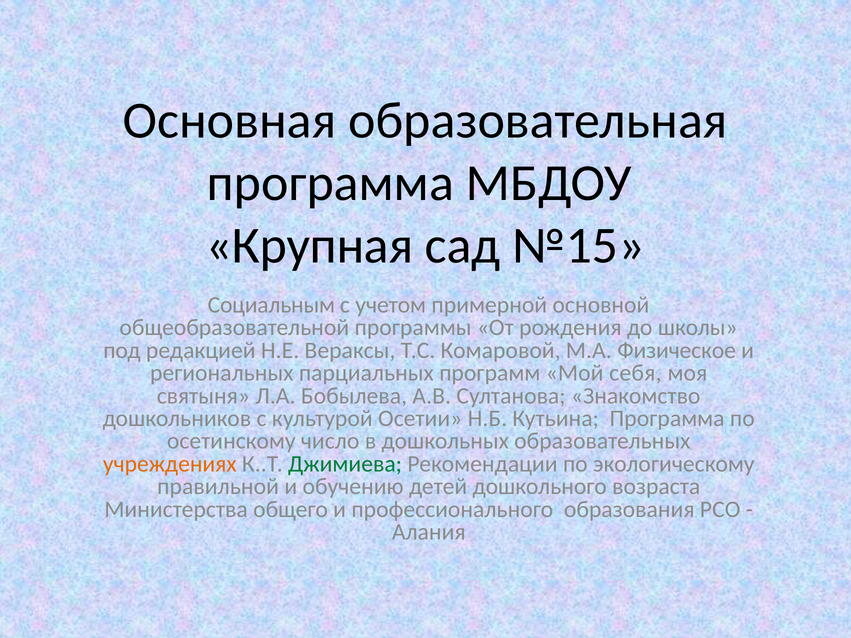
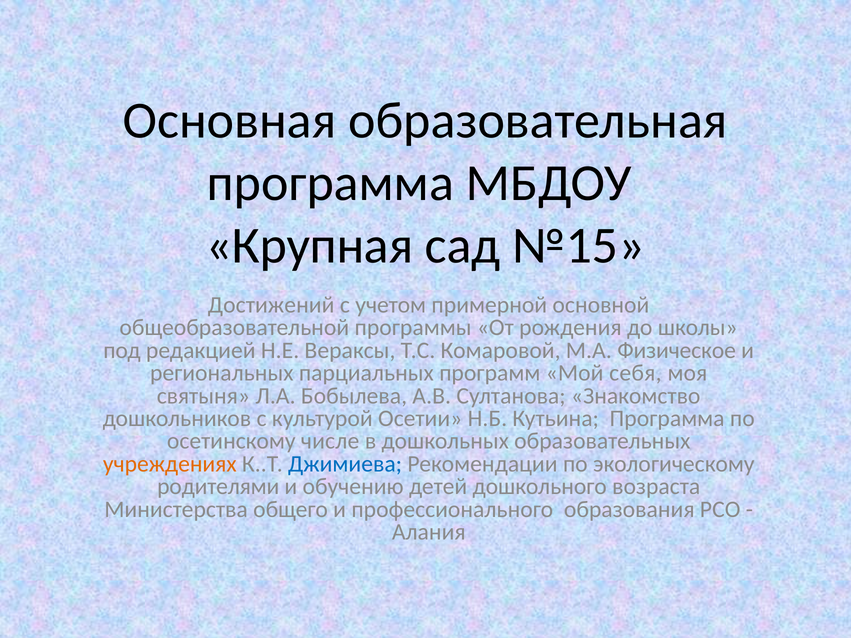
Социальным: Социальным -> Достижений (271, 305)
число: число -> числе (330, 441)
Джимиева colour: green -> blue (345, 464)
правильной: правильной -> родителями (218, 487)
